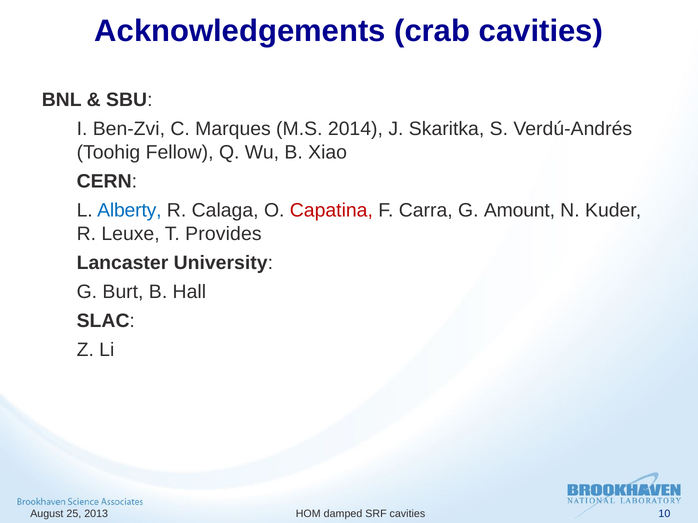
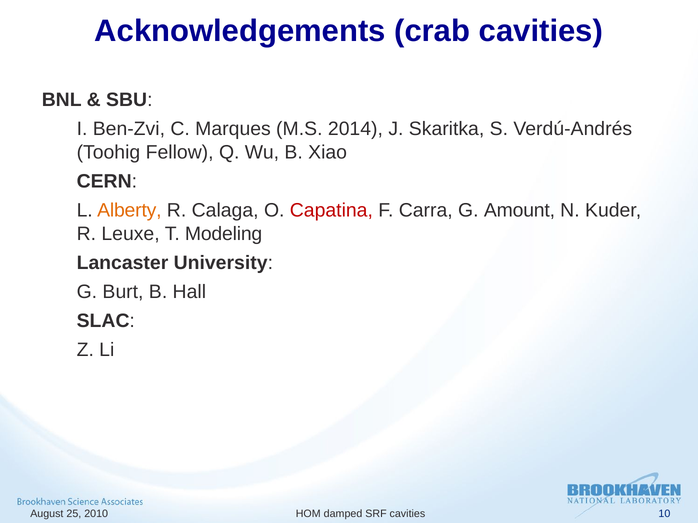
Alberty colour: blue -> orange (129, 211)
Provides: Provides -> Modeling (224, 234)
2013: 2013 -> 2010 (96, 514)
